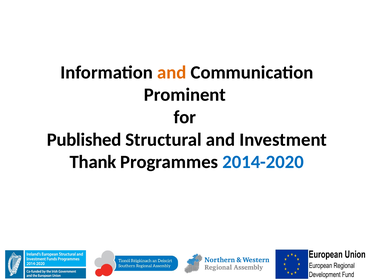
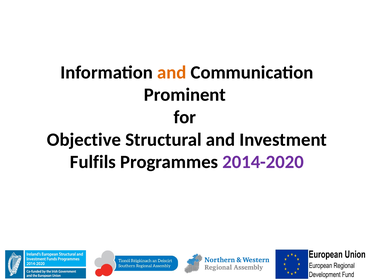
Published: Published -> Objective (84, 140)
Thank: Thank -> Fulfils (93, 162)
2014-2020 colour: blue -> purple (263, 162)
